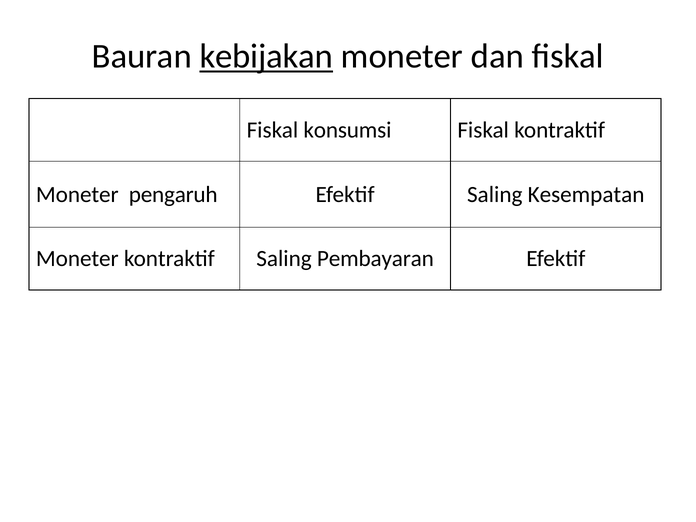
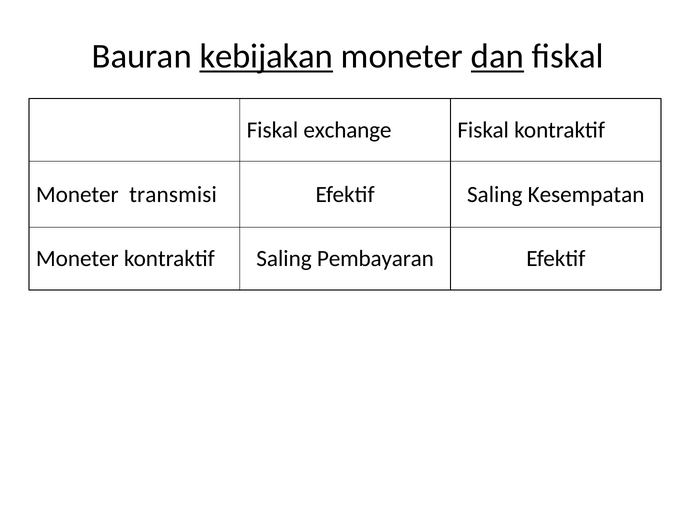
dan underline: none -> present (497, 56)
konsumsi: konsumsi -> exchange (347, 130)
pengaruh: pengaruh -> transmisi (173, 194)
